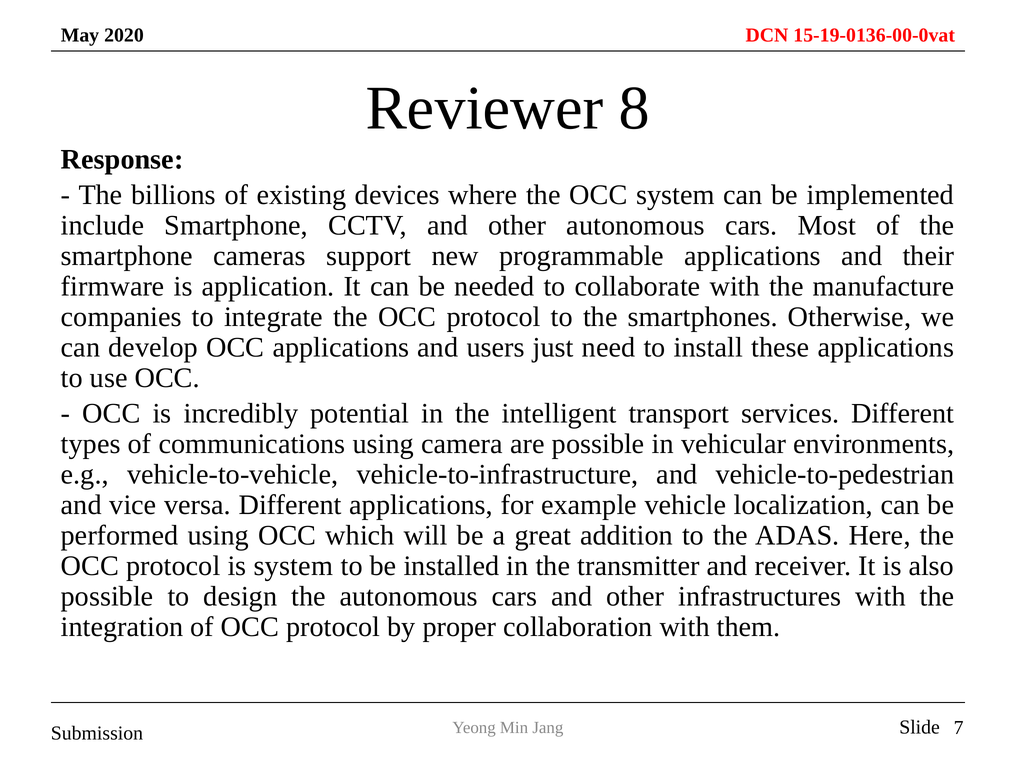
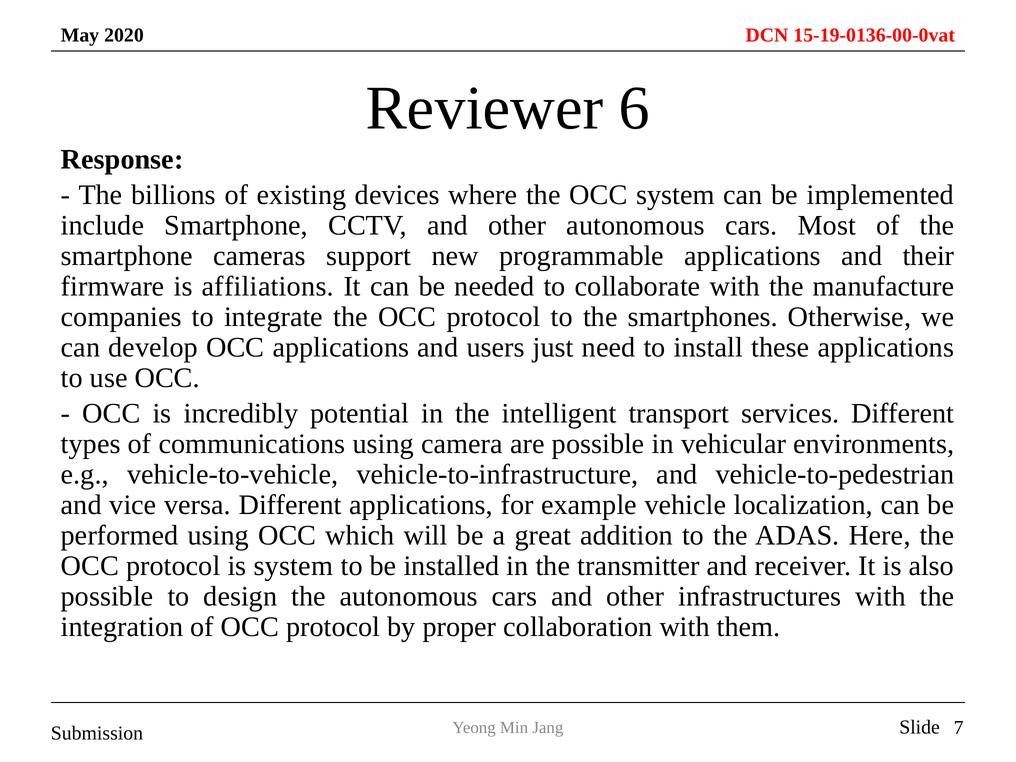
8: 8 -> 6 (634, 108)
application: application -> affiliations (268, 286)
